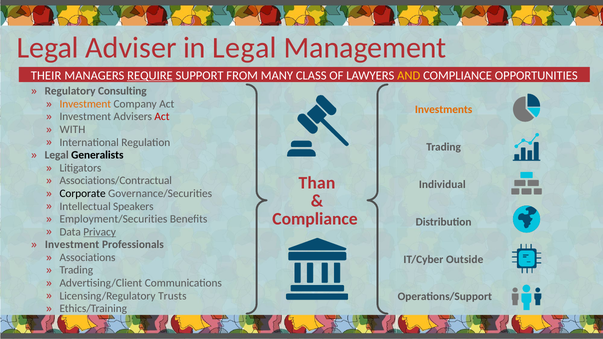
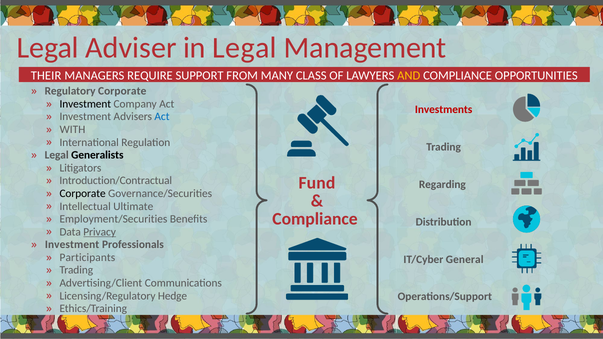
REQUIRE underline: present -> none (150, 75)
Regulatory Consulting: Consulting -> Corporate (122, 91)
Investment colour: orange -> black (85, 104)
Investments colour: orange -> red (444, 110)
Act colour: red -> blue (162, 117)
Than: Than -> Fund (317, 183)
Associations/Contractual: Associations/Contractual -> Introduction/Contractual (116, 181)
Individual: Individual -> Regarding (442, 185)
Speakers: Speakers -> Ultimate (133, 206)
Associations: Associations -> Participants (87, 258)
Outside: Outside -> General (465, 259)
Trusts: Trusts -> Hedge (173, 296)
